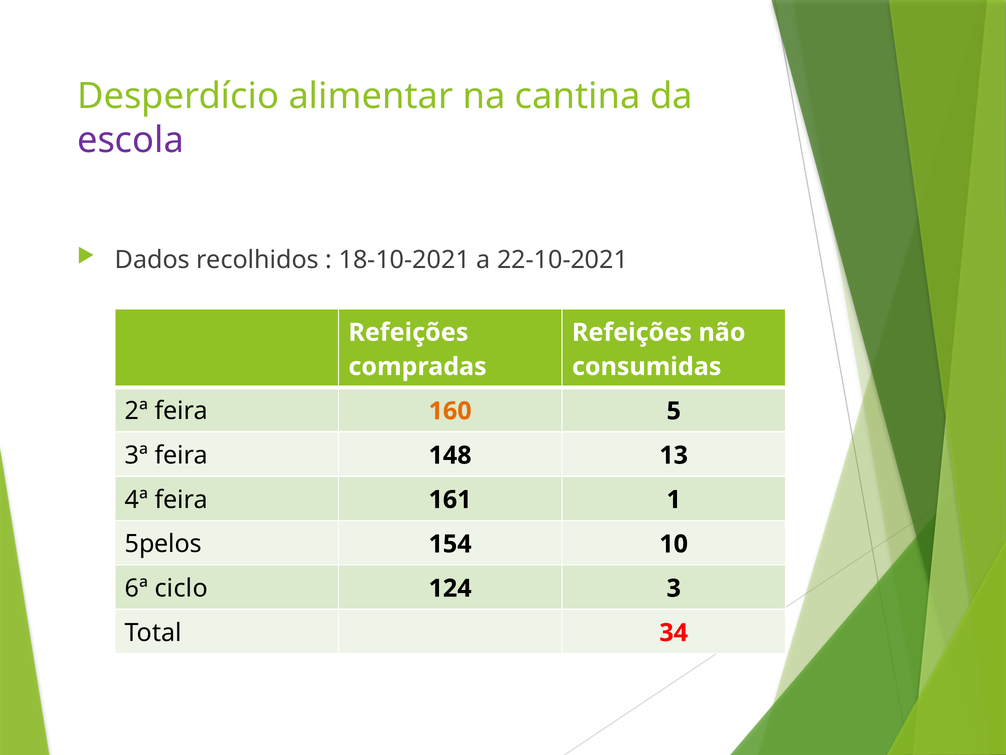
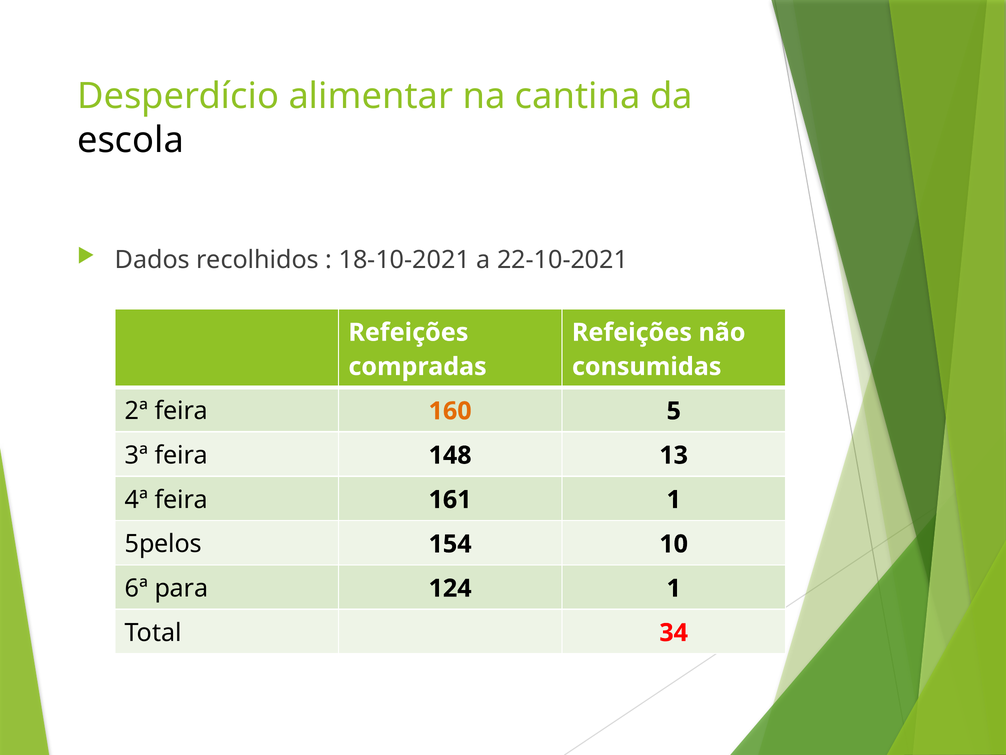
escola colour: purple -> black (131, 140)
ciclo: ciclo -> para (181, 588)
124 3: 3 -> 1 (674, 588)
